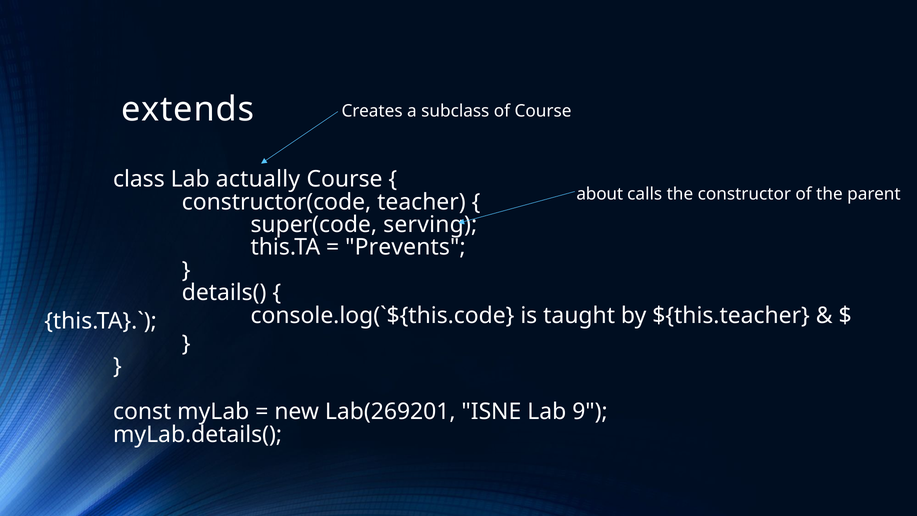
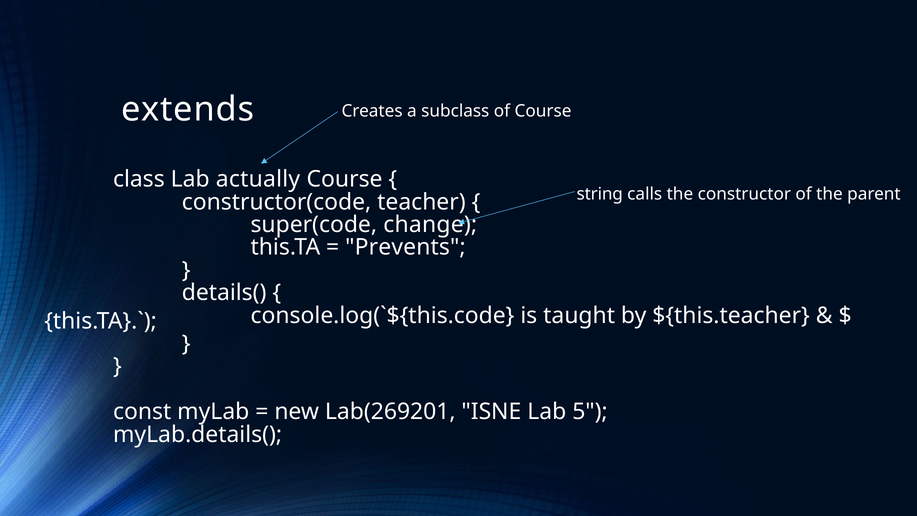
about: about -> string (600, 194)
serving: serving -> change (430, 225)
9: 9 -> 5 (590, 412)
